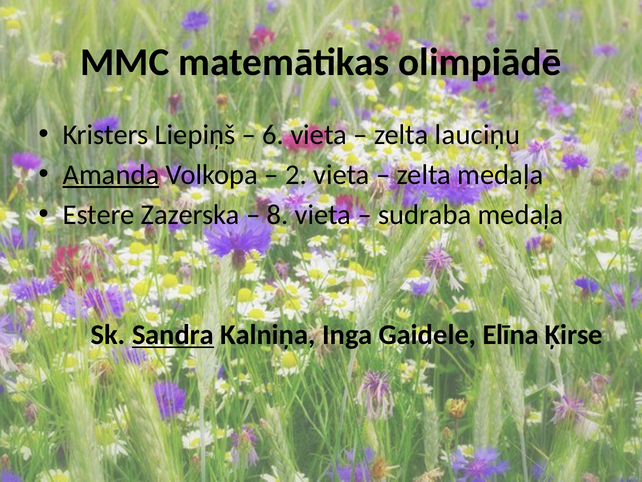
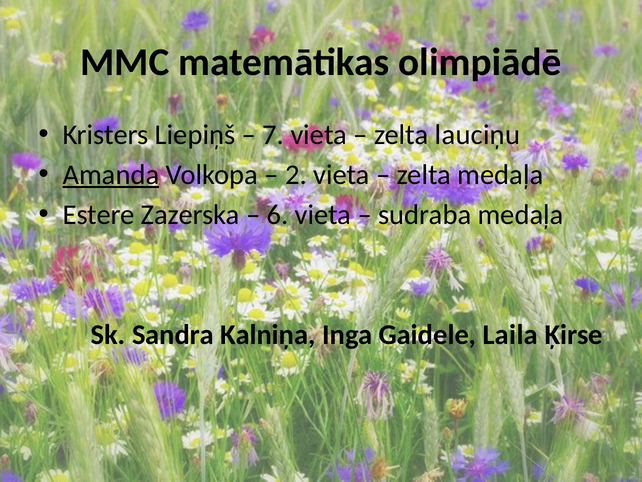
6: 6 -> 7 (273, 135)
8: 8 -> 6 (278, 215)
Sandra underline: present -> none (173, 334)
Elīna: Elīna -> Laila (510, 334)
